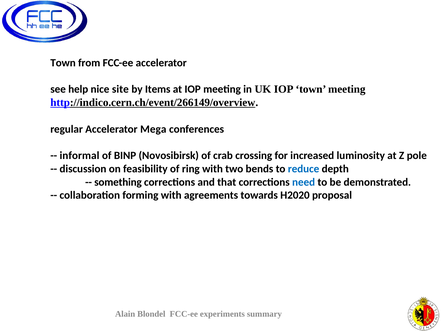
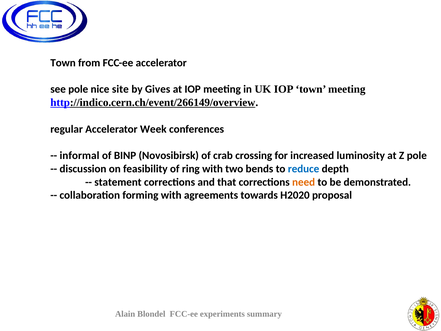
see help: help -> pole (78, 89)
Items: Items -> Gives (158, 89)
Mega: Mega -> Week (153, 129)
something: something -> statement (118, 182)
need colour: blue -> orange (304, 182)
